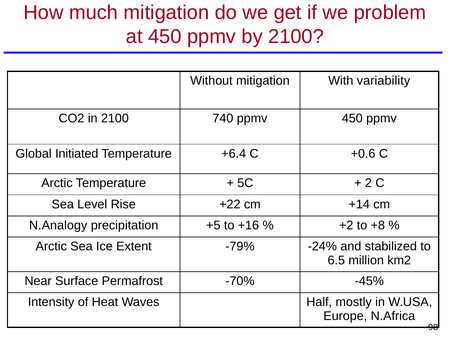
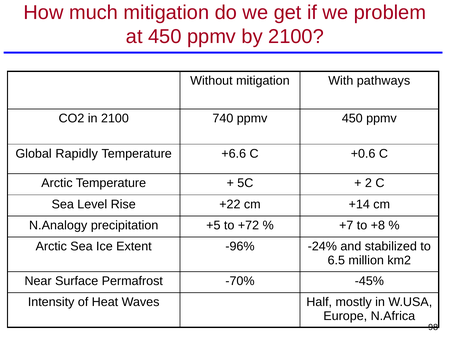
variability: variability -> pathways (384, 81)
Initiated: Initiated -> Rapidly (77, 153)
+6.4: +6.4 -> +6.6 (234, 153)
+16: +16 -> +72 (248, 225)
+2: +2 -> +7 (346, 225)
-79%: -79% -> -96% (240, 246)
